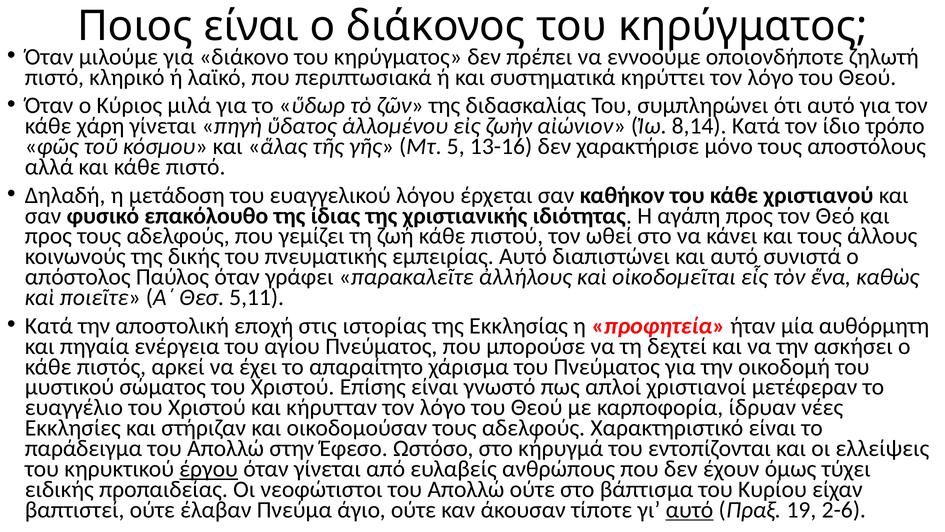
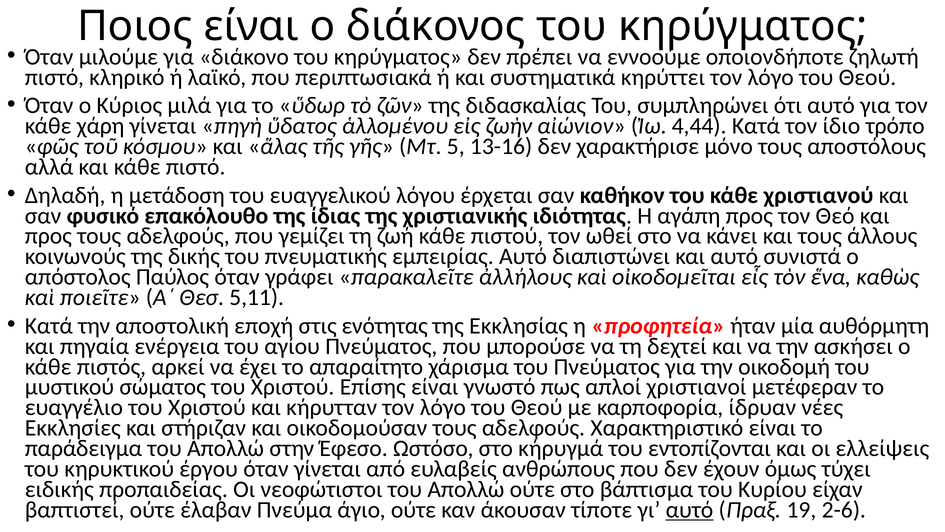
8,14: 8,14 -> 4,44 (699, 126)
ιστορίας: ιστορίας -> ενότητας (385, 326)
έργου underline: present -> none (209, 469)
